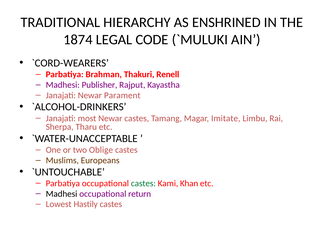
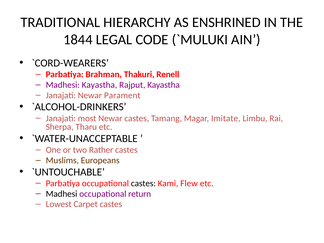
1874: 1874 -> 1844 (78, 40)
Madhesi Publisher: Publisher -> Kayastha (99, 85)
Oblige: Oblige -> Rather (101, 150)
castes colour: green -> black (143, 183)
Khan: Khan -> Flew (189, 183)
Hastily: Hastily -> Carpet (86, 204)
